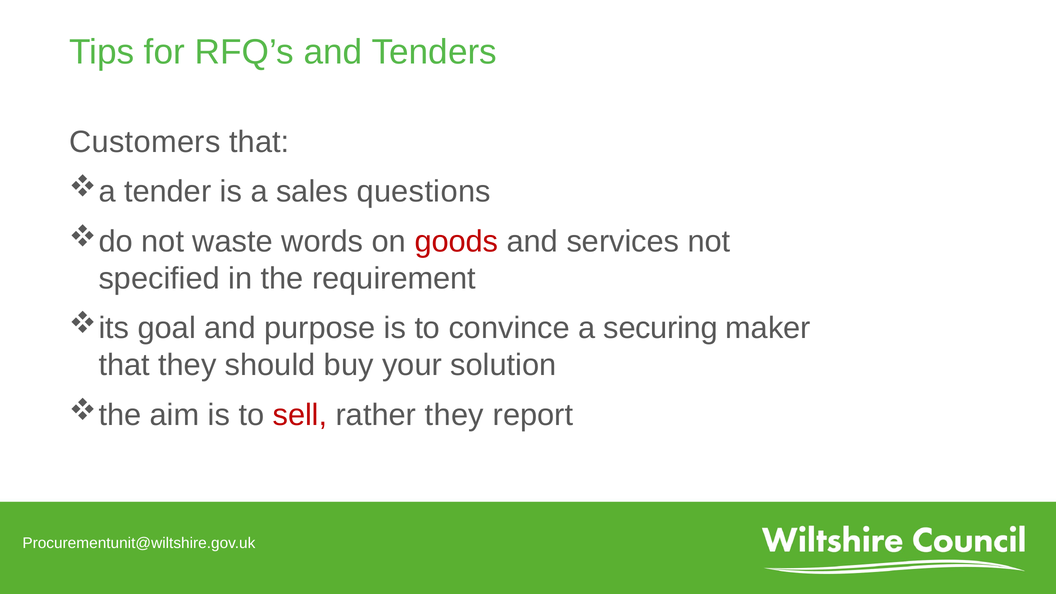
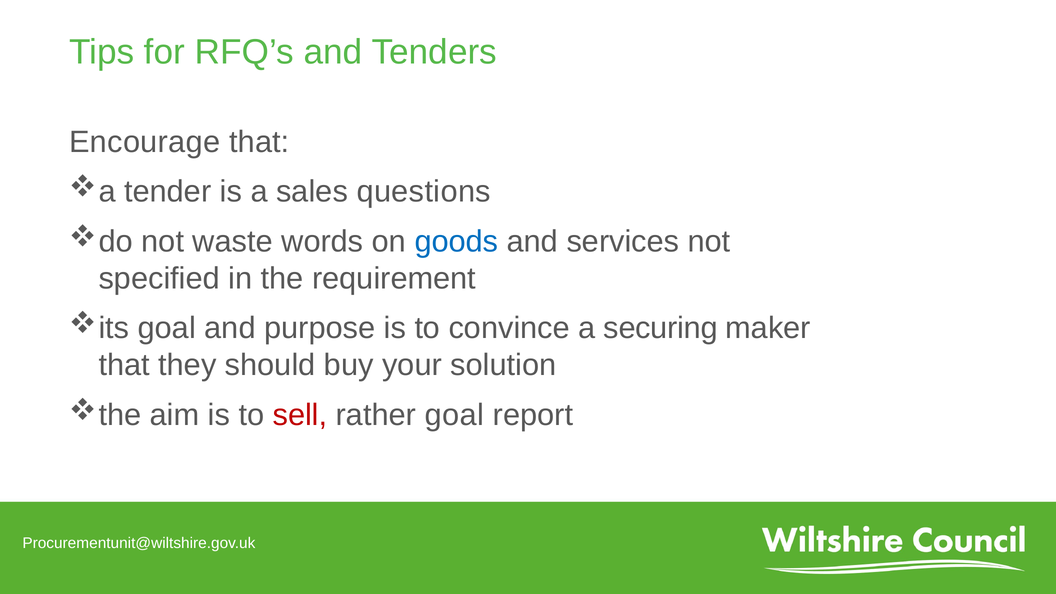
Customers: Customers -> Encourage (145, 142)
goods colour: red -> blue (456, 242)
rather they: they -> goal (454, 415)
